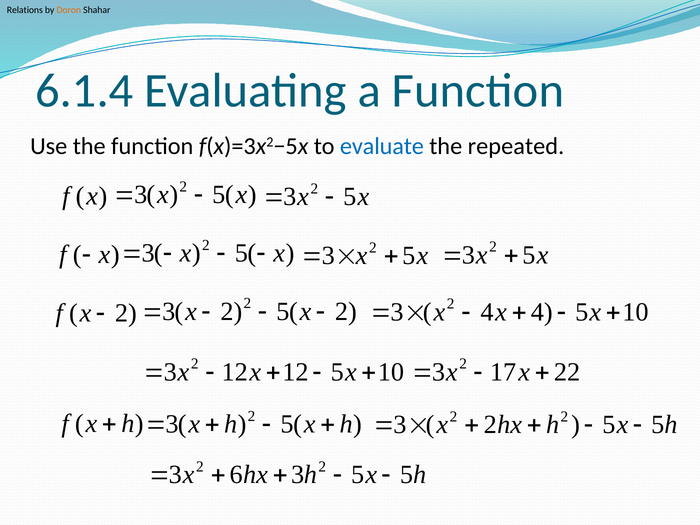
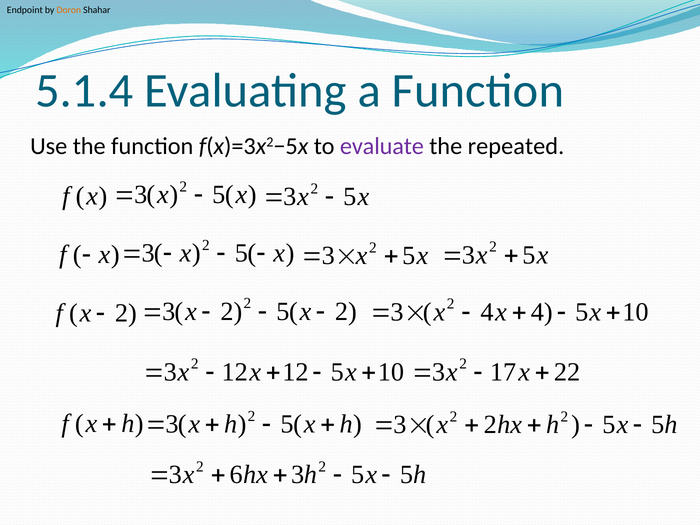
Relations: Relations -> Endpoint (25, 10)
6.1.4: 6.1.4 -> 5.1.4 (84, 91)
evaluate colour: blue -> purple (382, 146)
